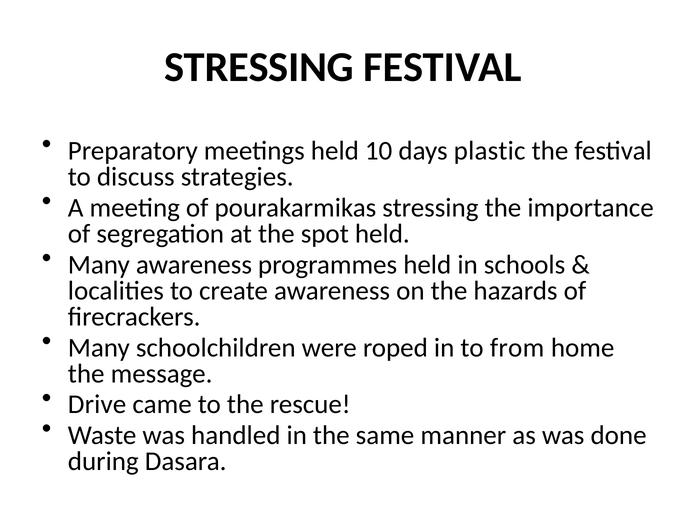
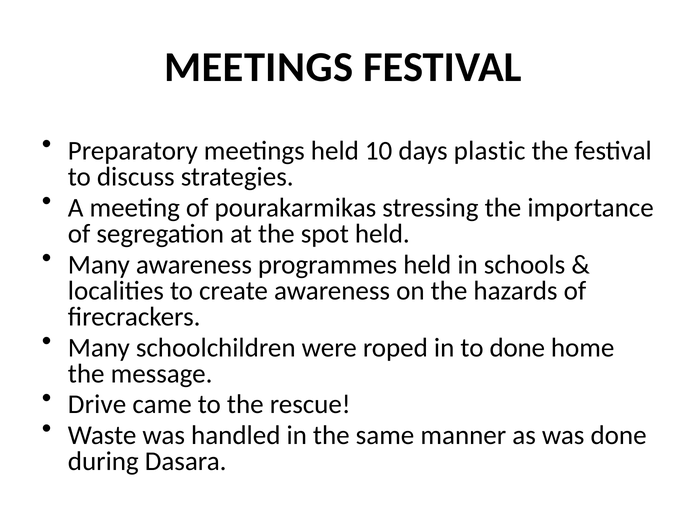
STRESSING: STRESSING -> MEETINGS (259, 67)
to from: from -> done (517, 348)
